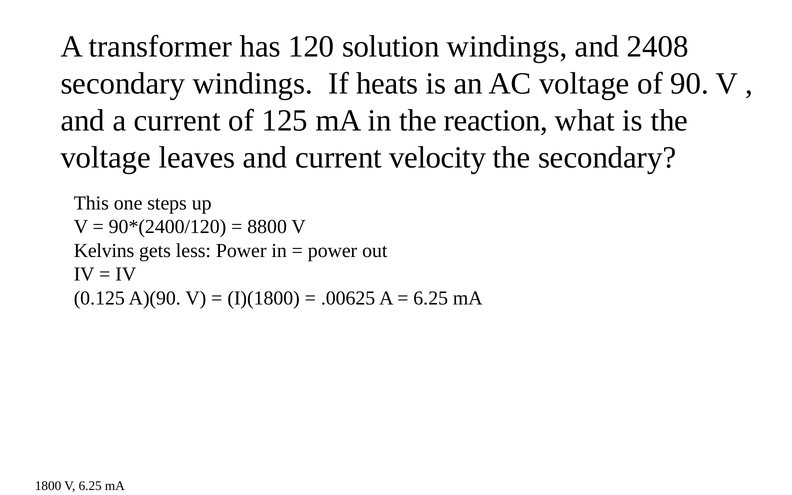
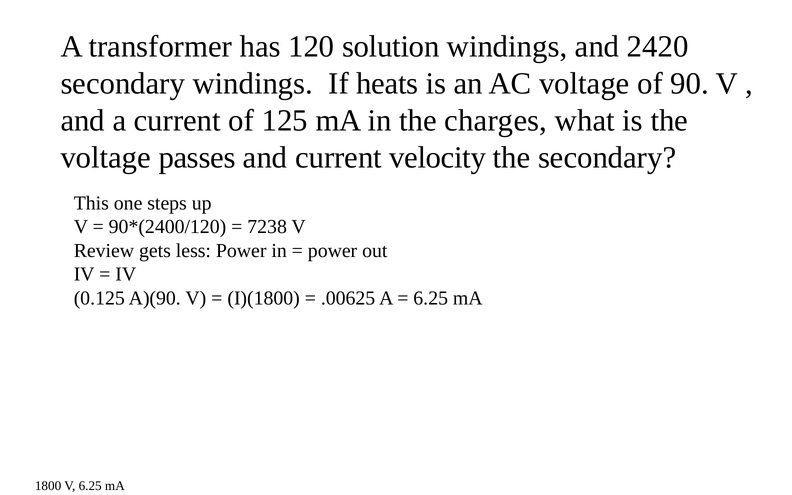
2408: 2408 -> 2420 (658, 47)
reaction: reaction -> charges (496, 120)
leaves: leaves -> passes (197, 157)
8800: 8800 -> 7238 (267, 227)
Kelvins: Kelvins -> Review (104, 251)
